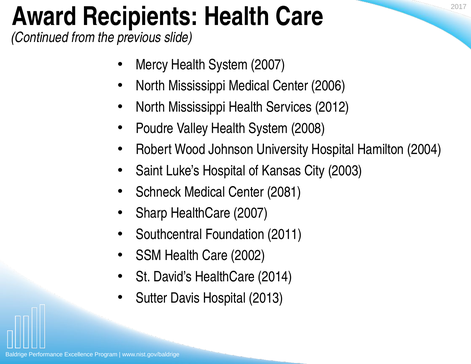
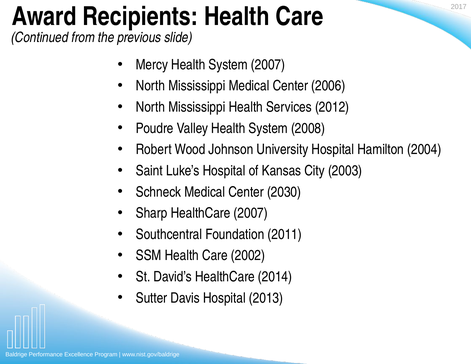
2081: 2081 -> 2030 (284, 192)
